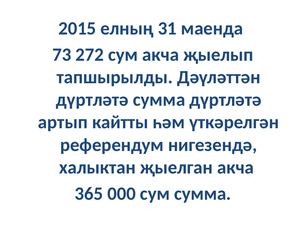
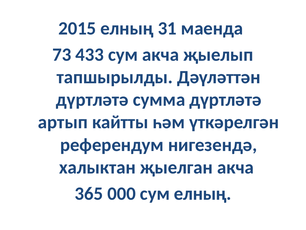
272: 272 -> 433 (90, 55)
сум сумма: сумма -> елның (203, 193)
